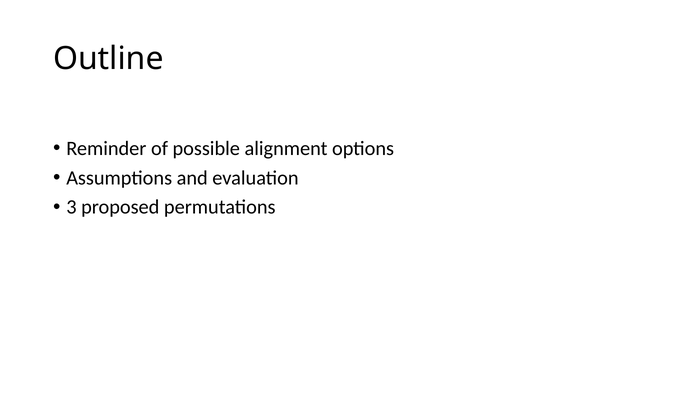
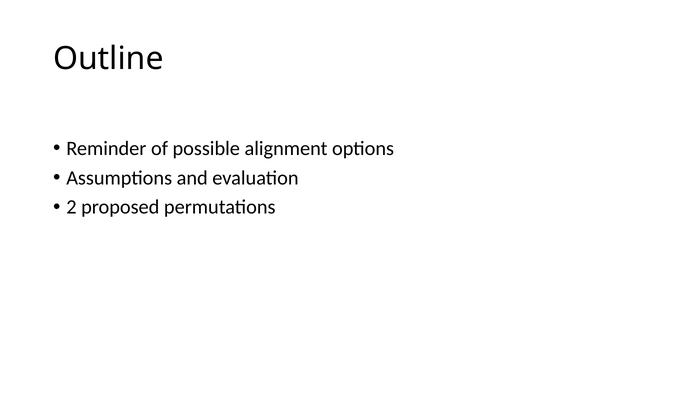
3: 3 -> 2 (71, 207)
